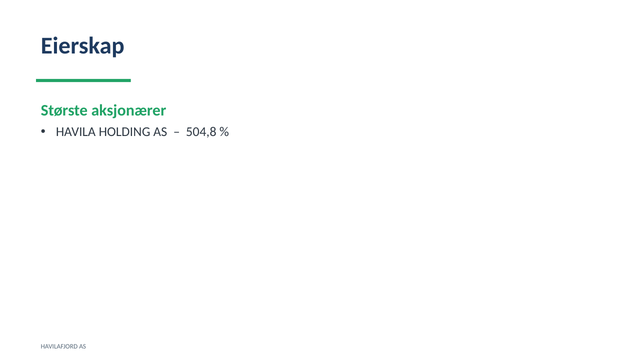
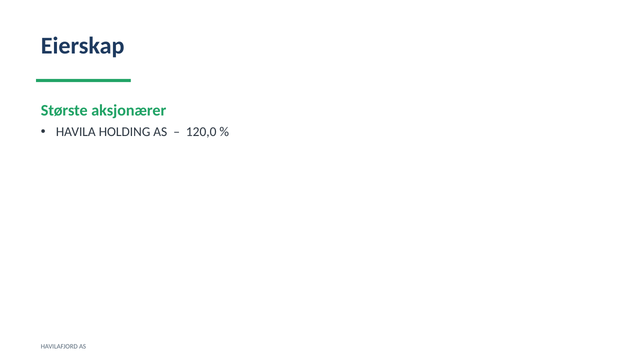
504,8: 504,8 -> 120,0 (201, 132)
